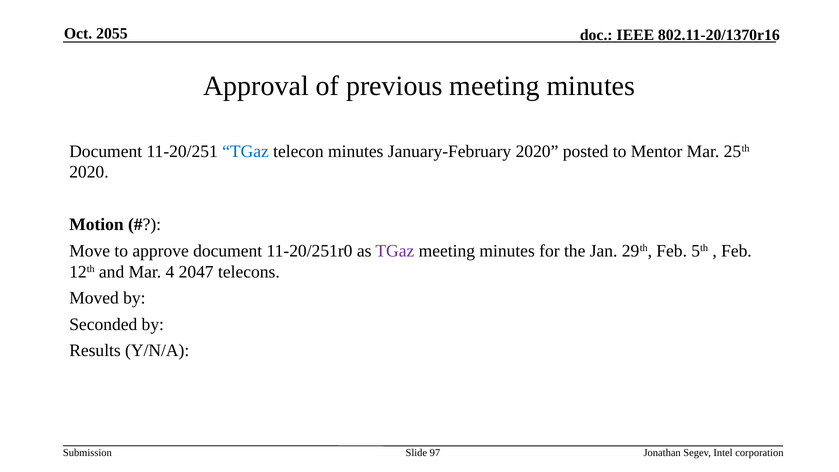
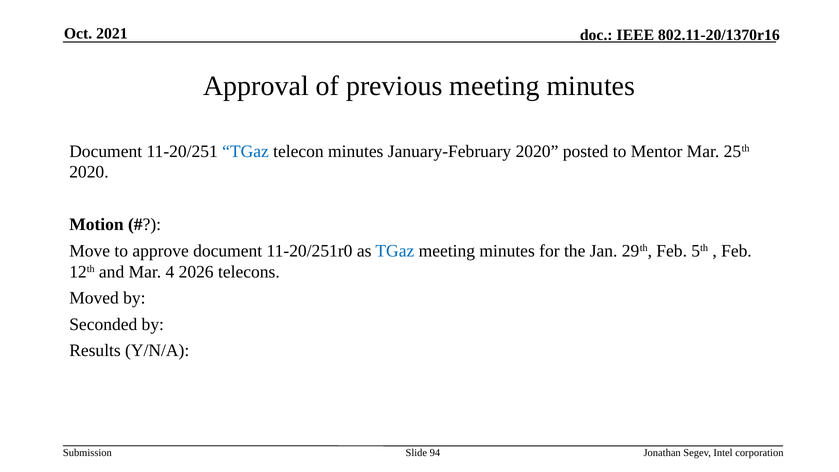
2055: 2055 -> 2021 (112, 33)
TGaz colour: purple -> blue (395, 251)
2047: 2047 -> 2026 (196, 272)
97: 97 -> 94 (435, 453)
